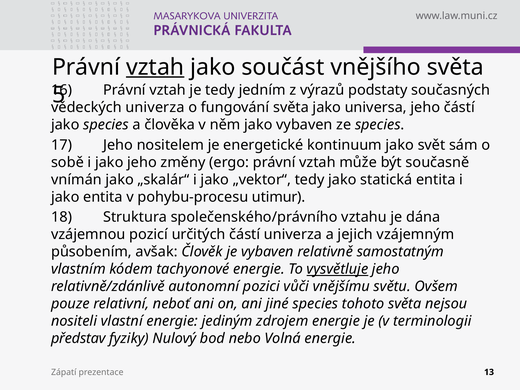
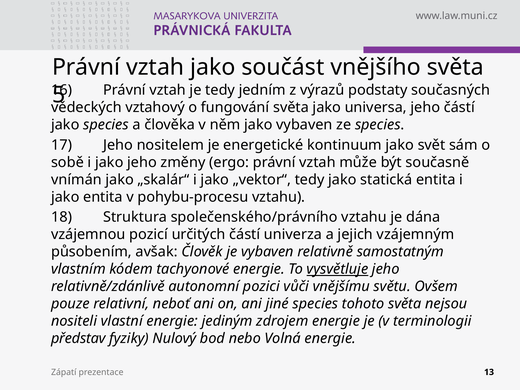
vztah underline: present -> none (155, 67)
univerza: univerza -> vztahový (155, 107)
pohybu-procesu utimur: utimur -> vztahu (279, 197)
